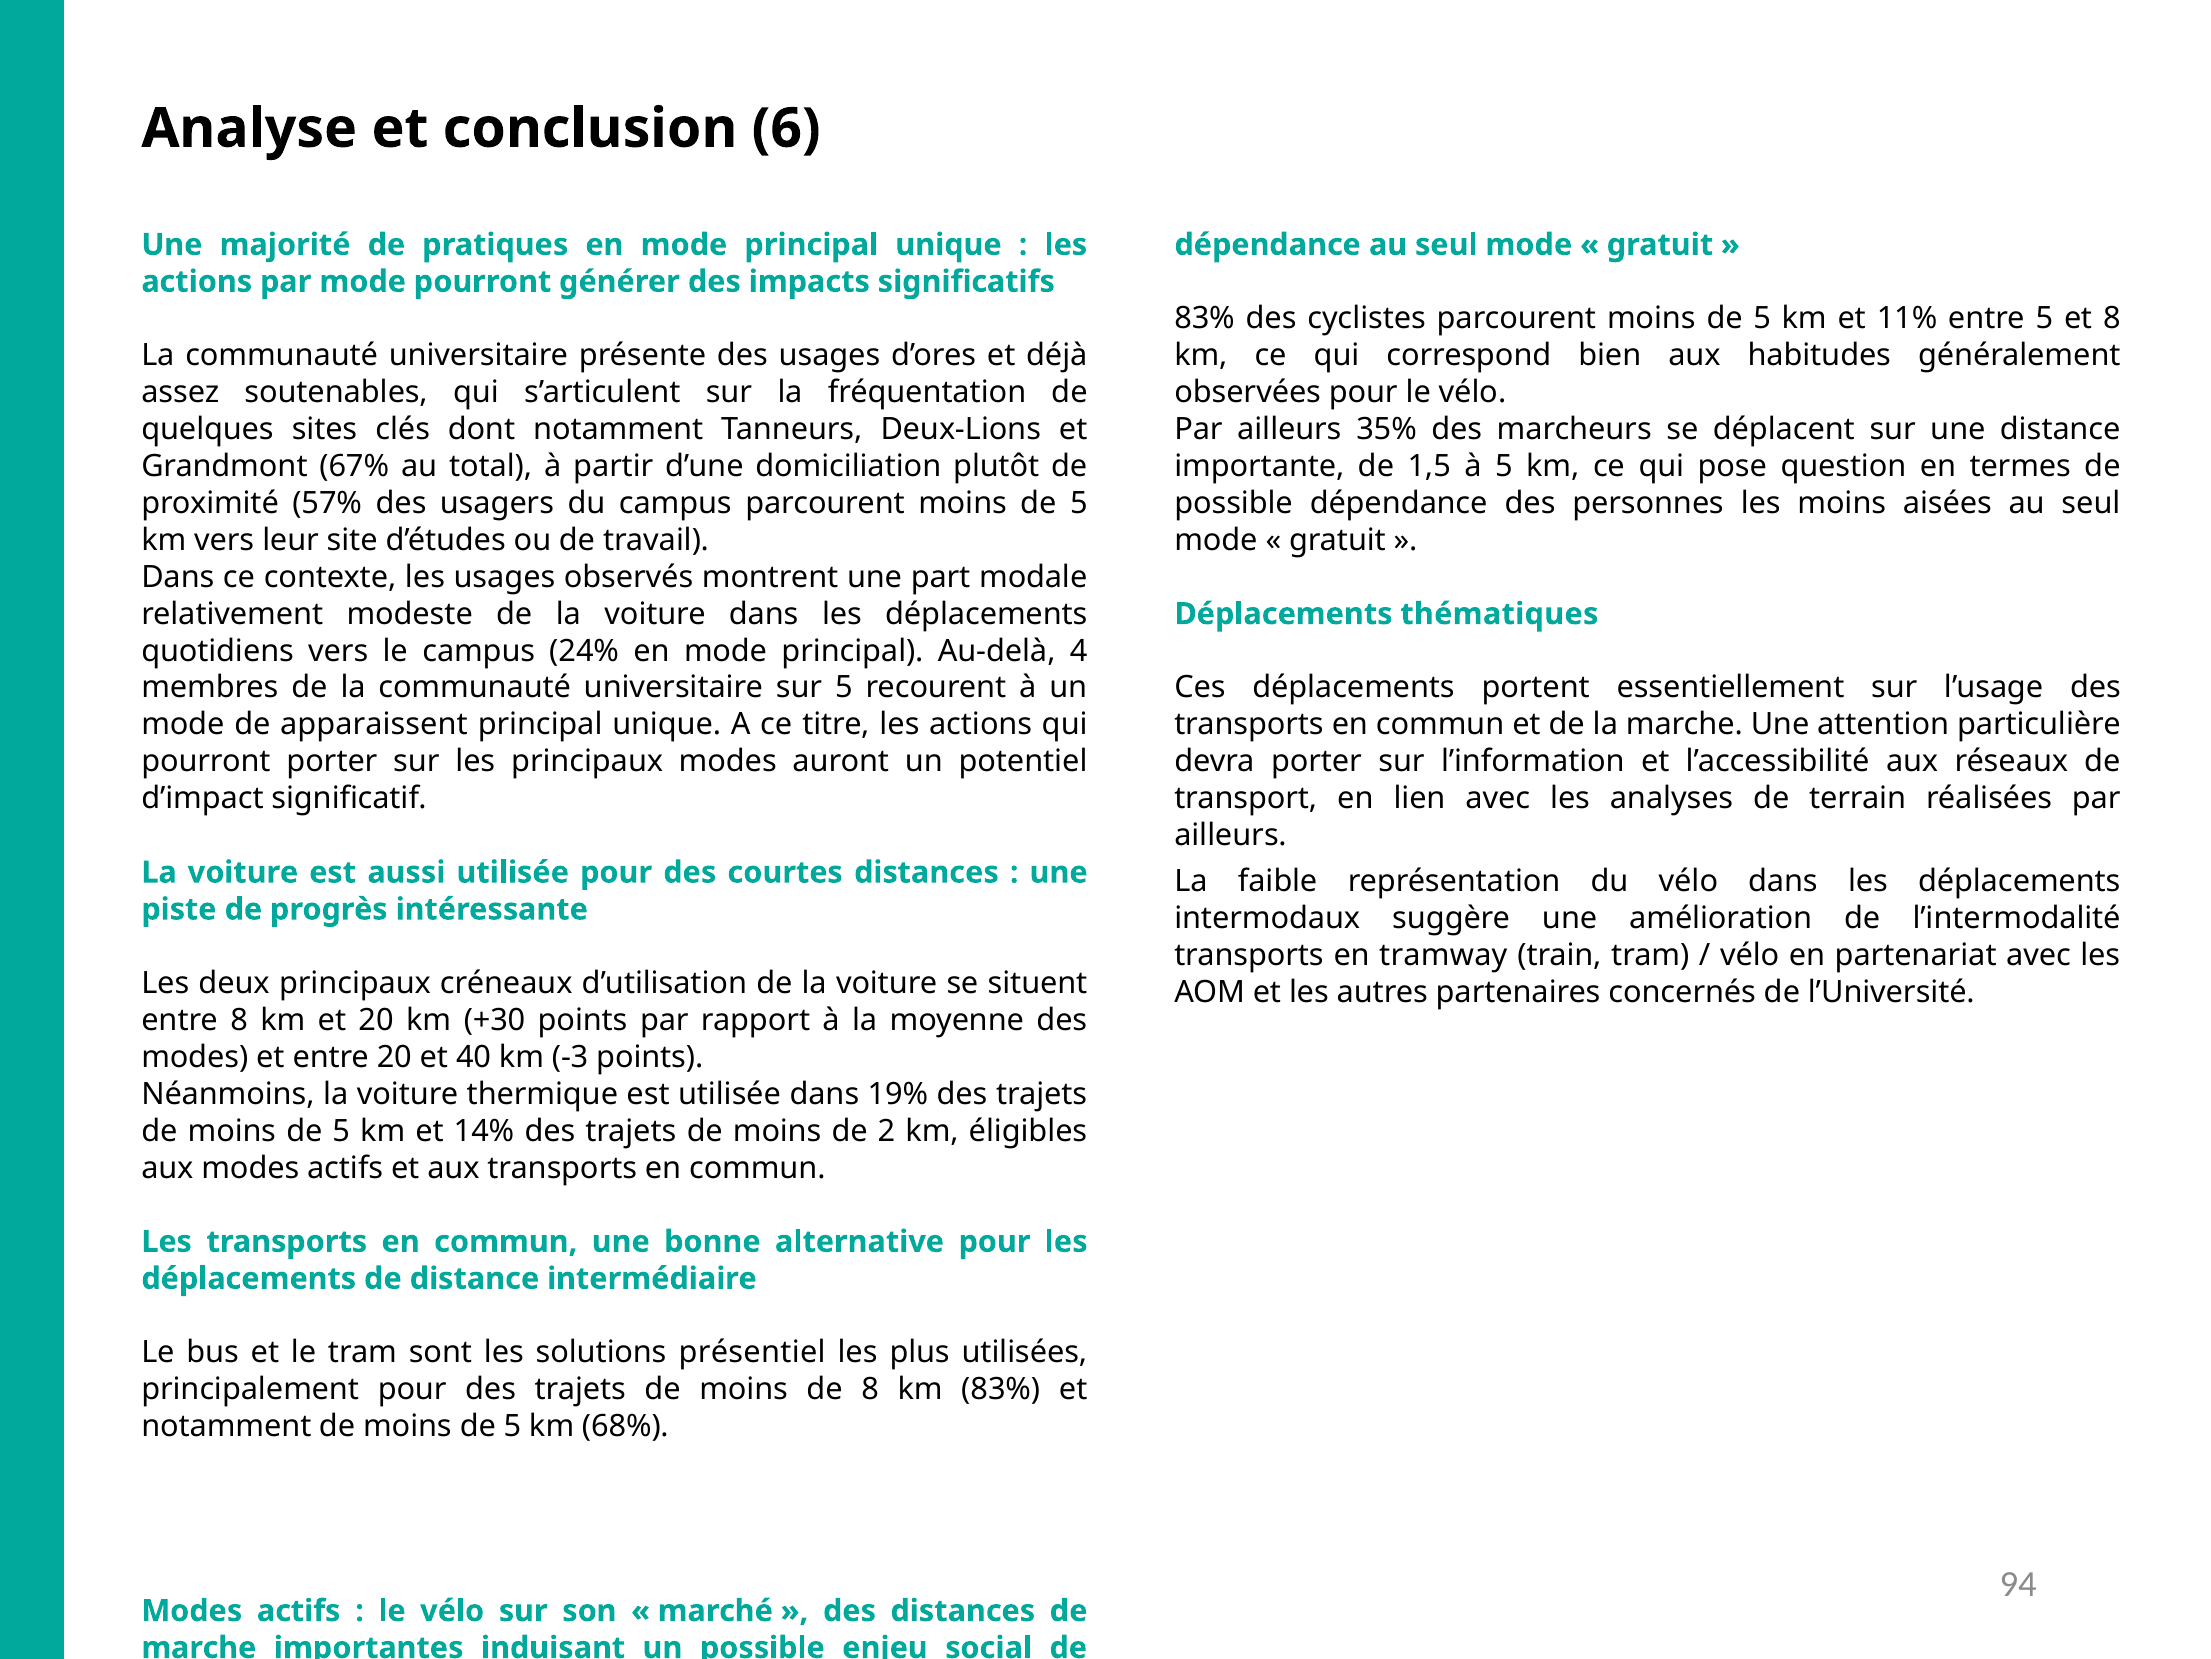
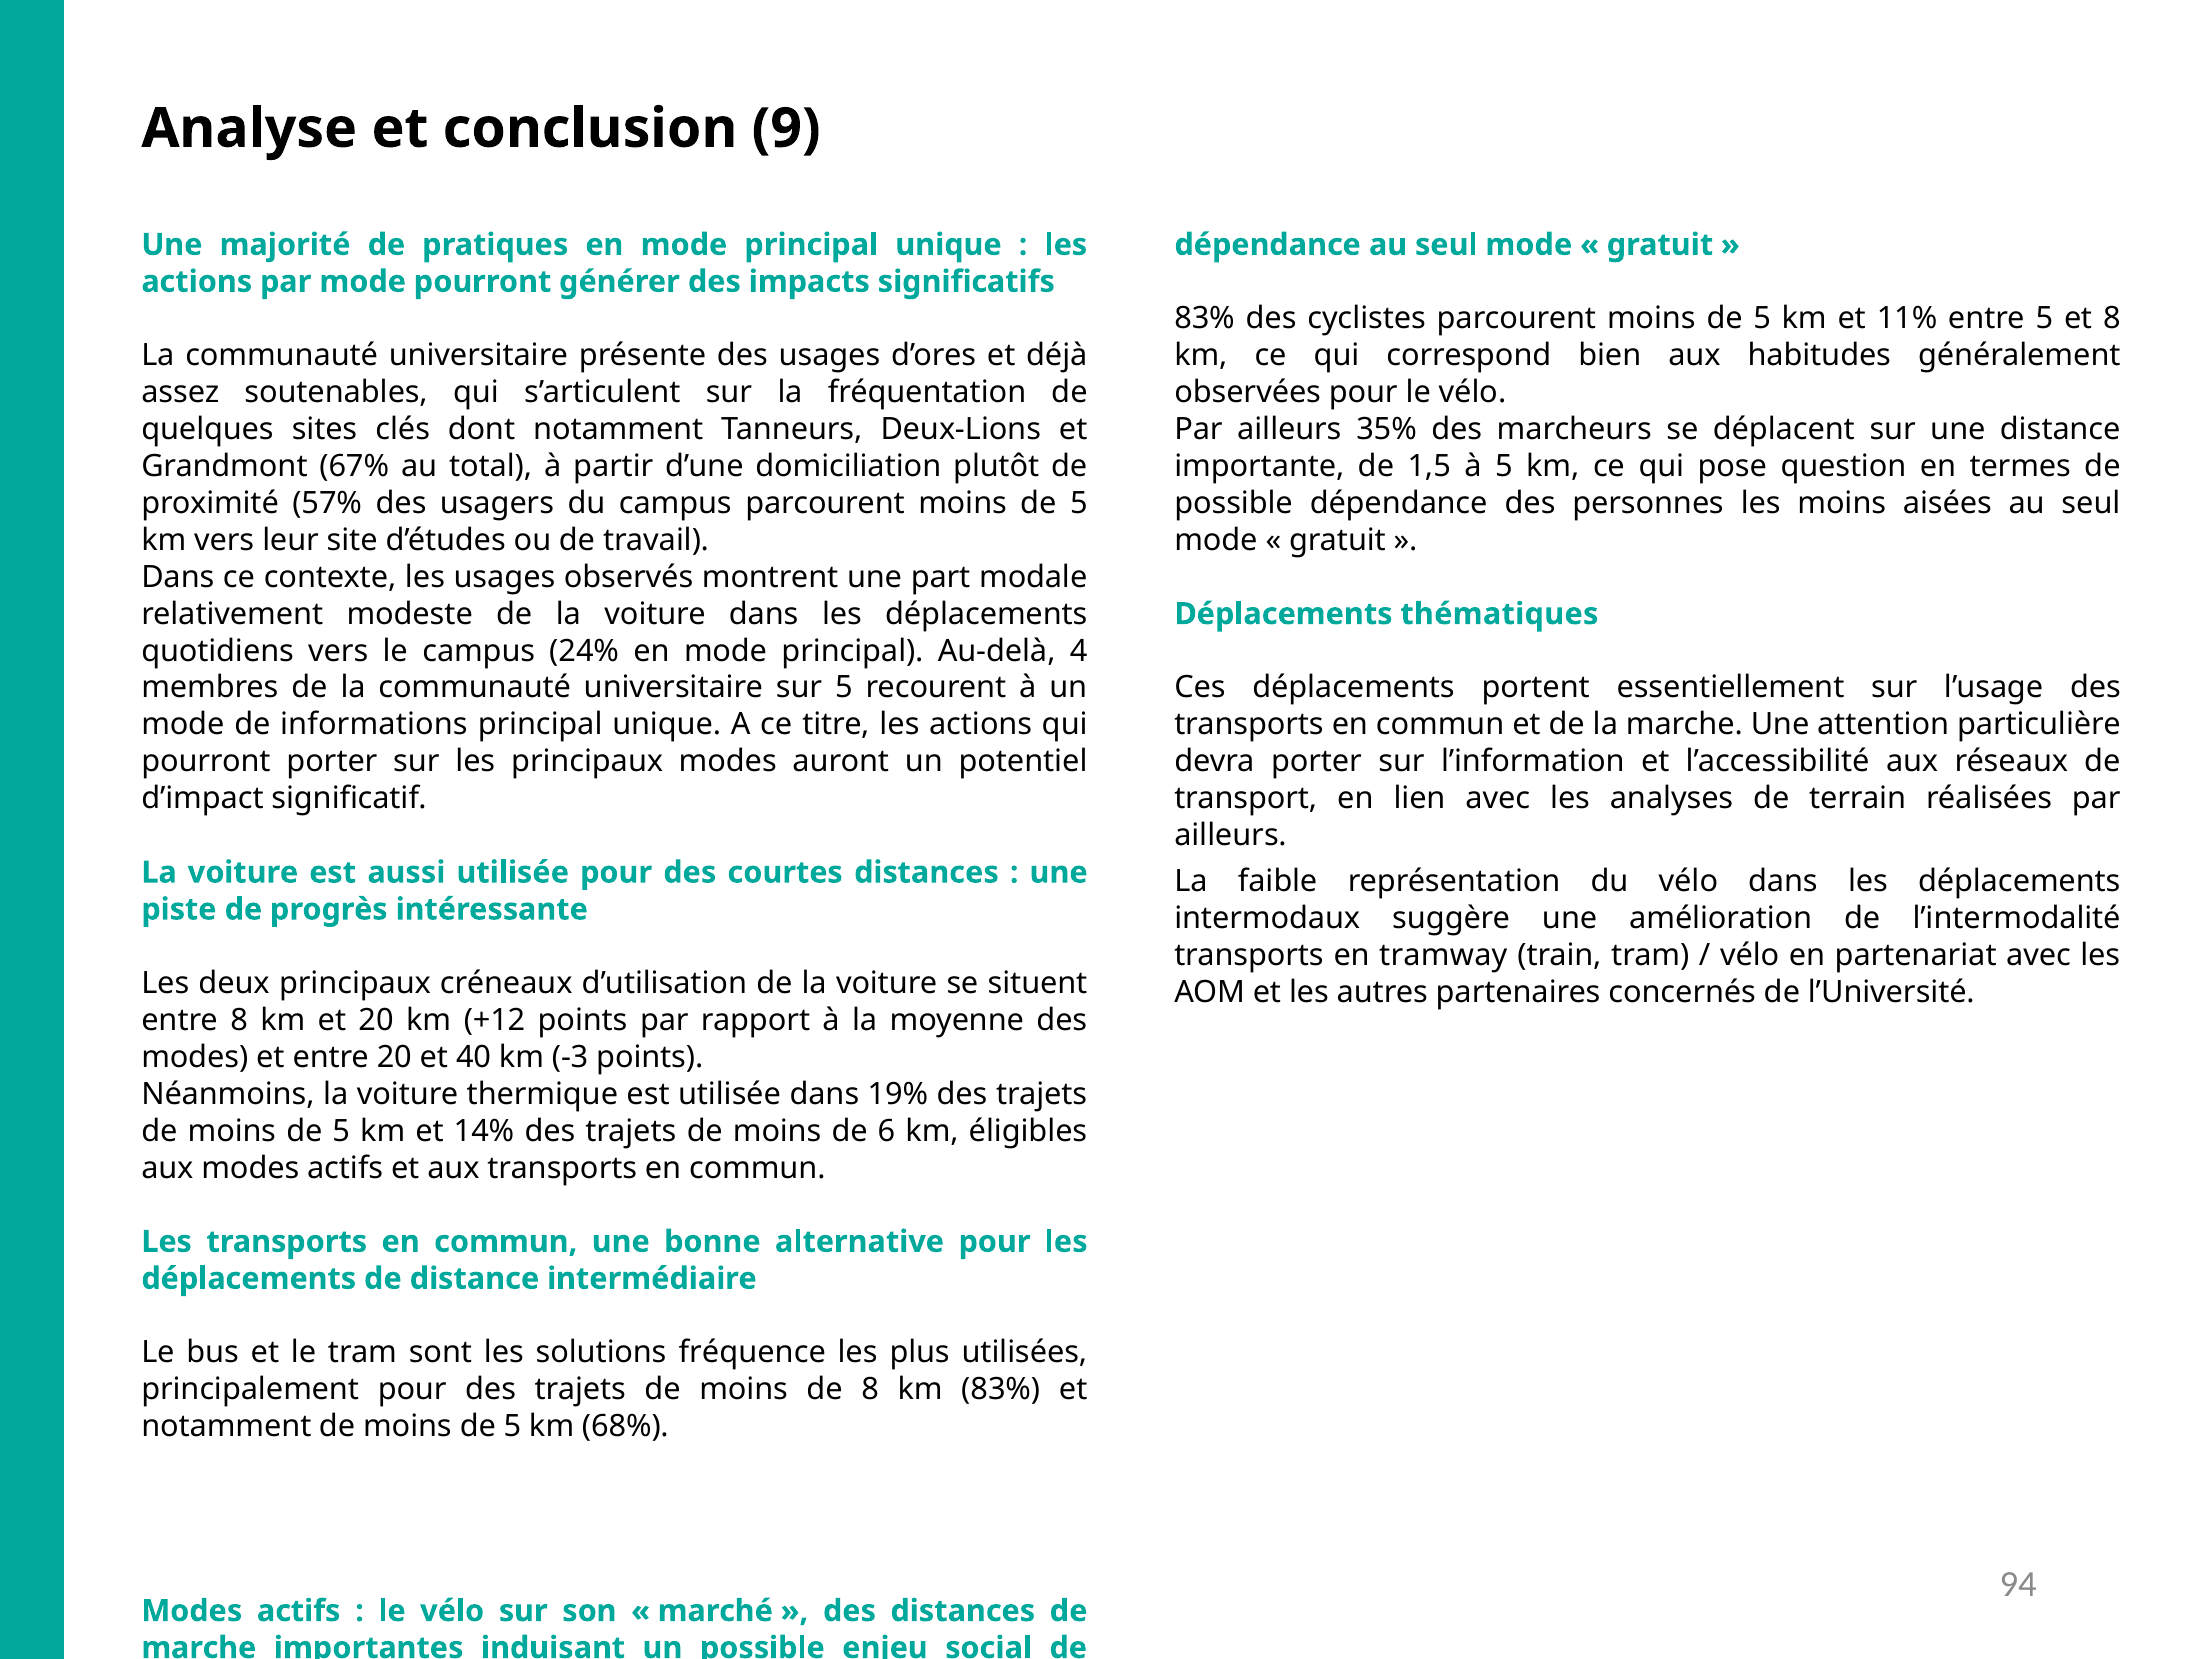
6: 6 -> 9 (786, 129)
apparaissent: apparaissent -> informations (374, 724)
+30: +30 -> +12 (495, 1020)
2: 2 -> 6 (886, 1130)
présentiel: présentiel -> fréquence (752, 1352)
